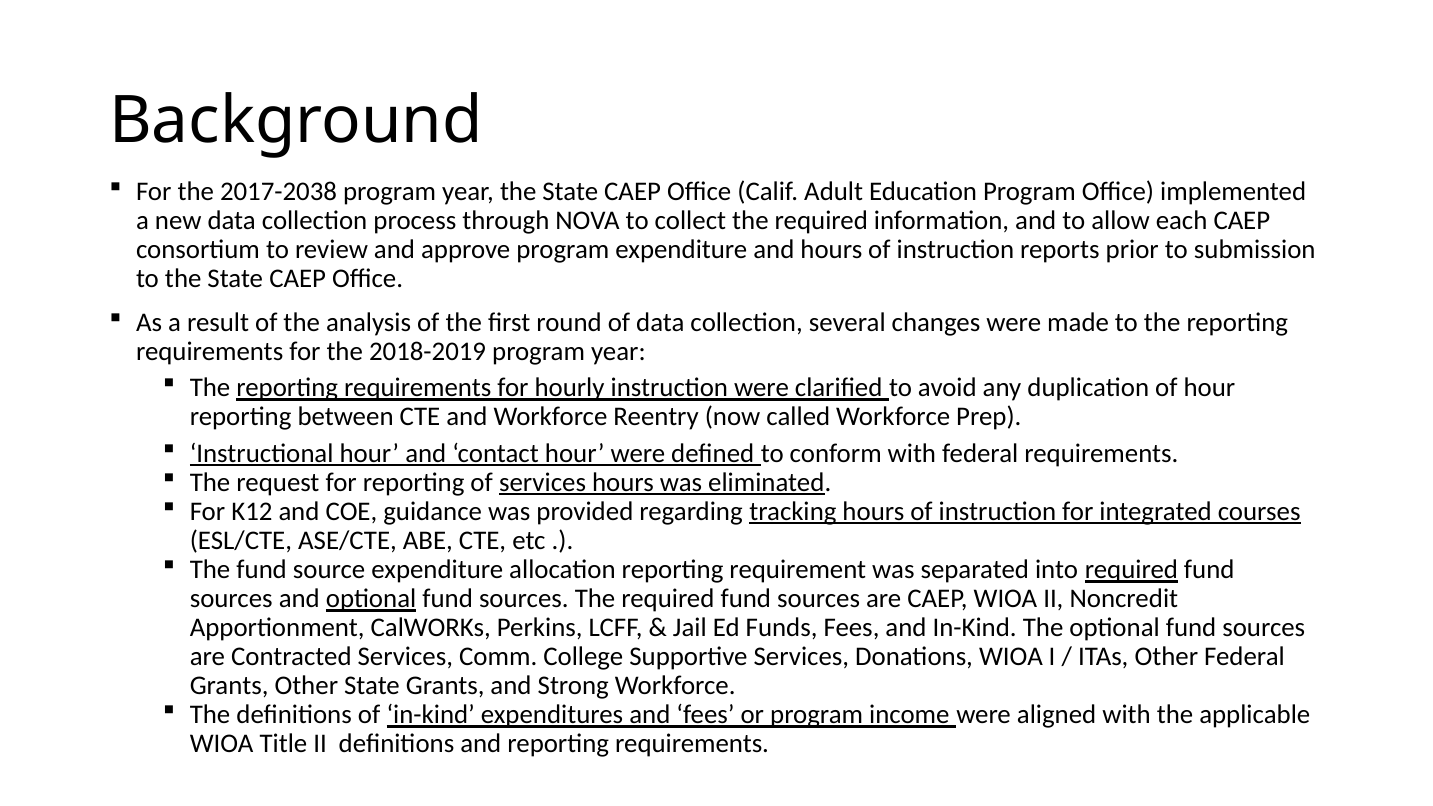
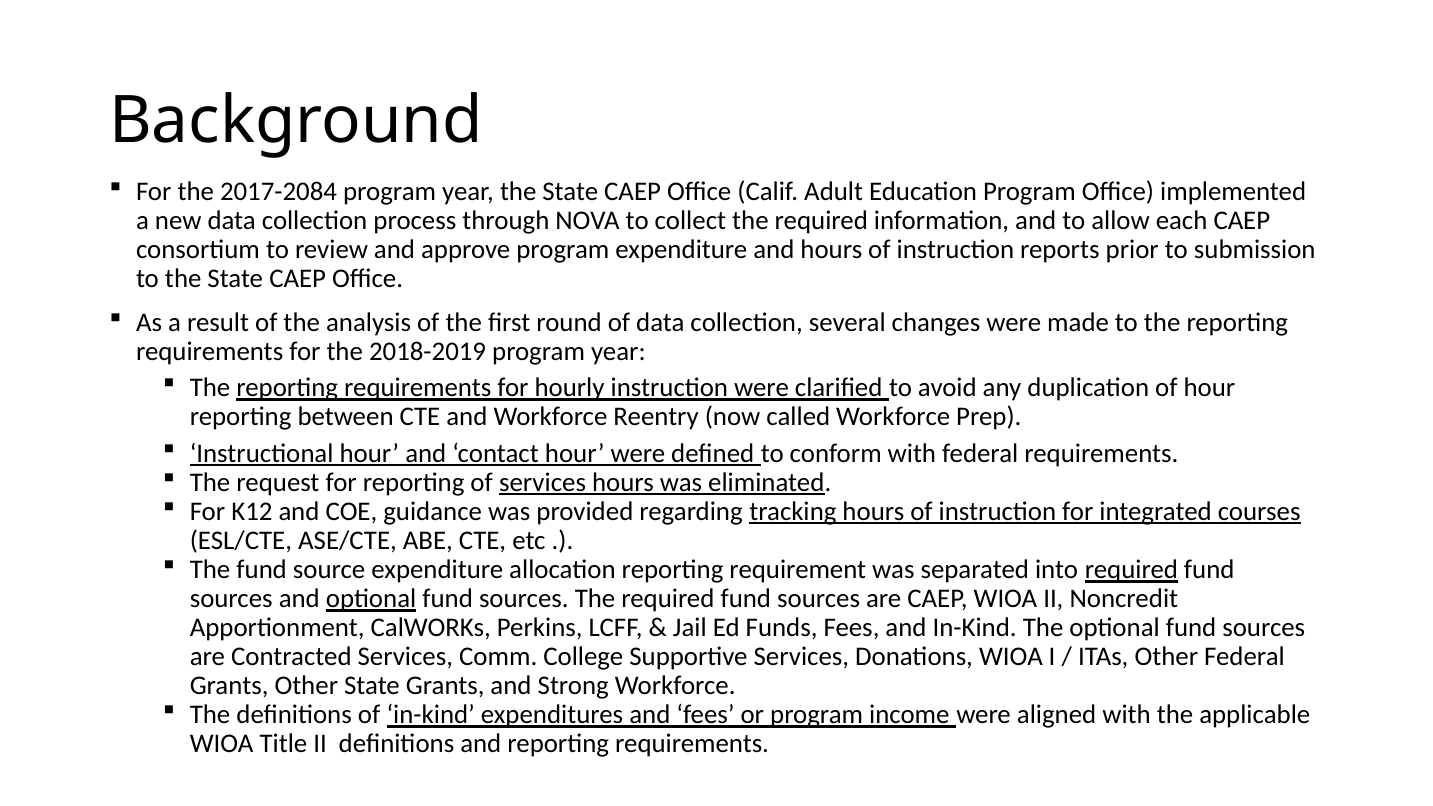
2017-2038: 2017-2038 -> 2017-2084 (278, 191)
